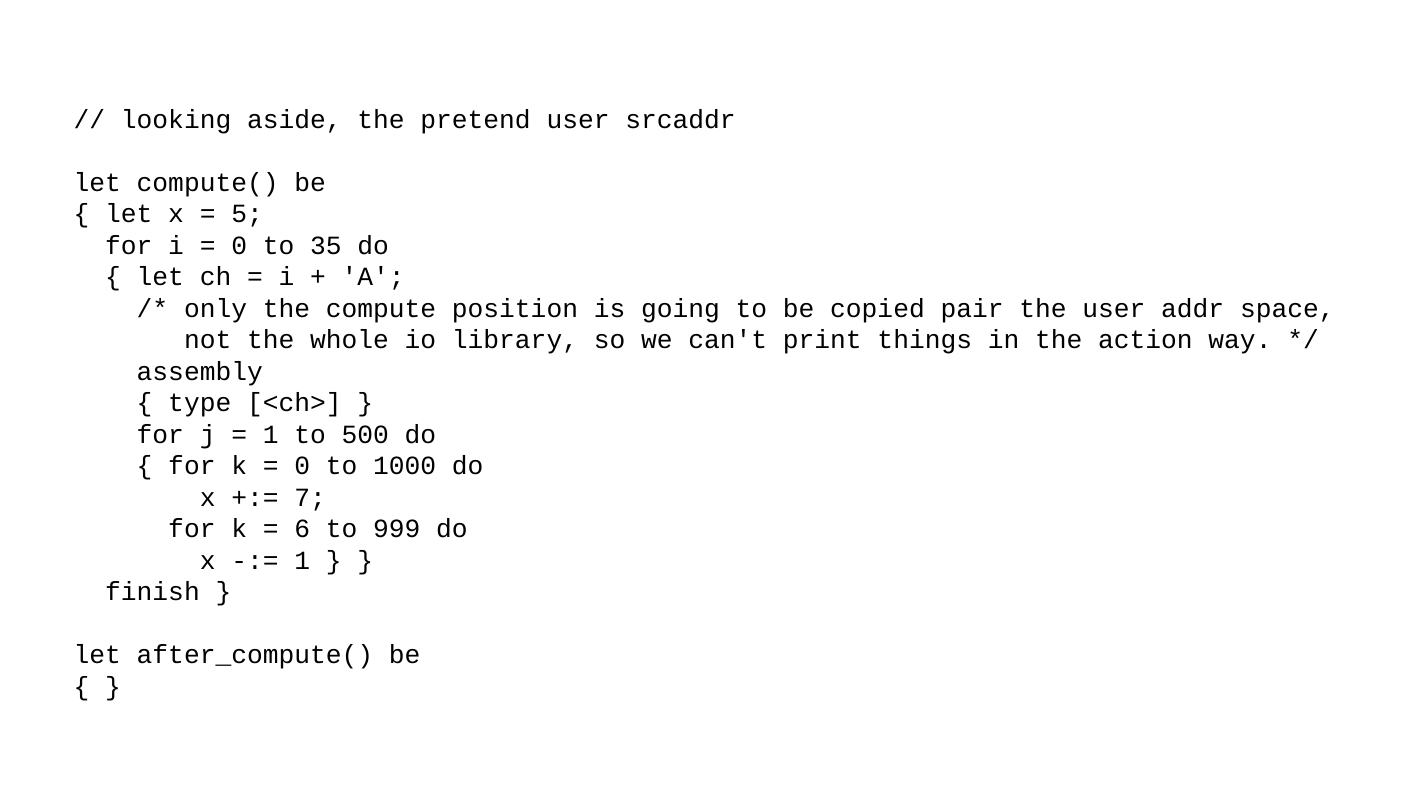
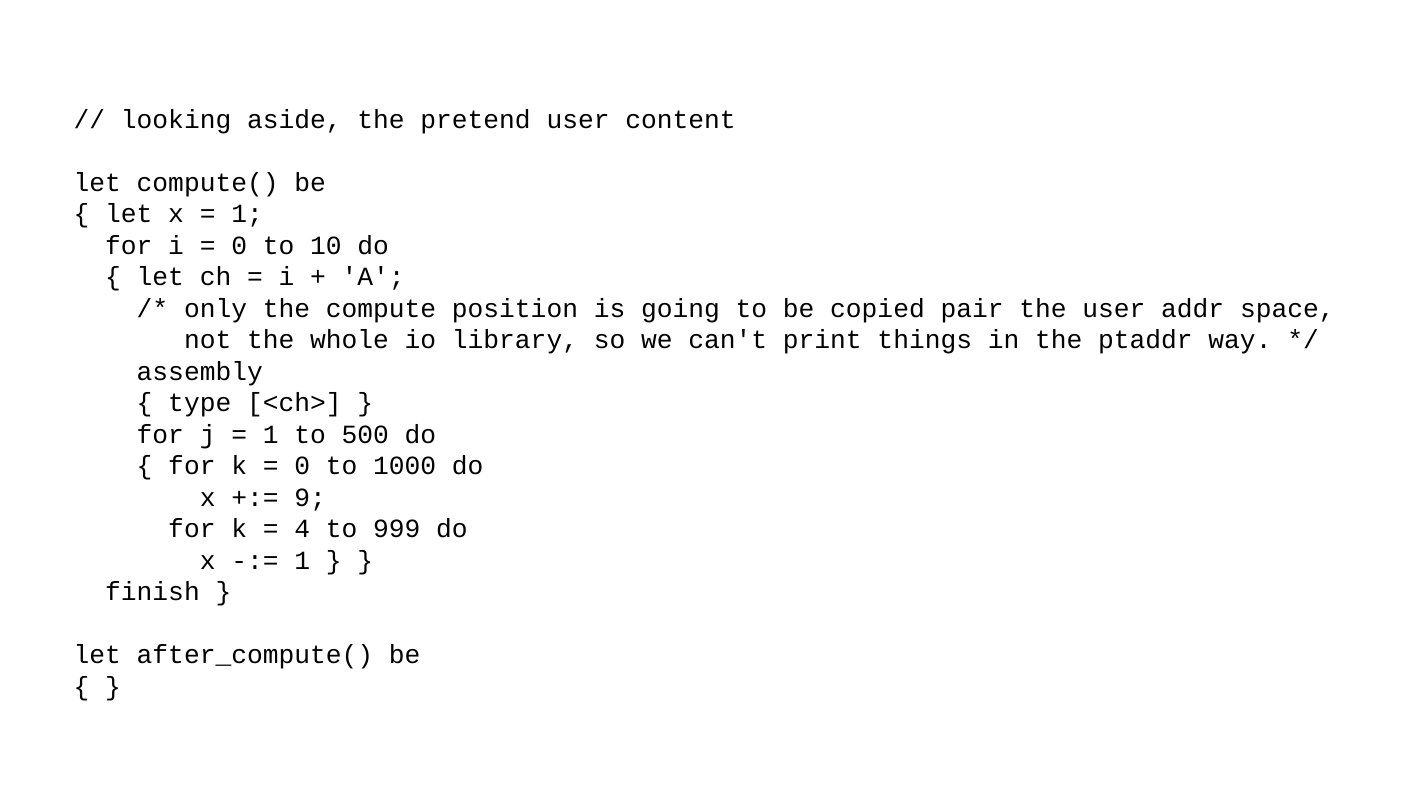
srcaddr: srcaddr -> content (680, 119)
5: 5 -> 1 (247, 214)
35: 35 -> 10 (326, 246)
action: action -> ptaddr (1145, 340)
7: 7 -> 9 (310, 498)
6: 6 -> 4 (302, 529)
